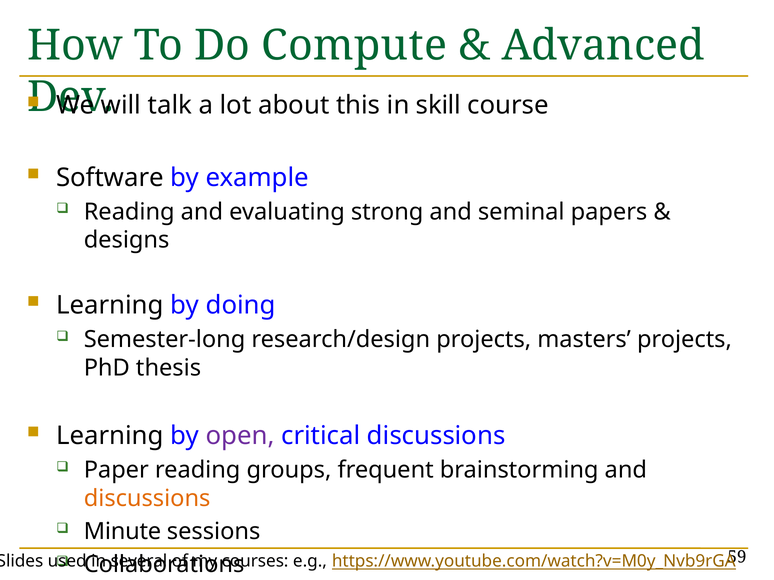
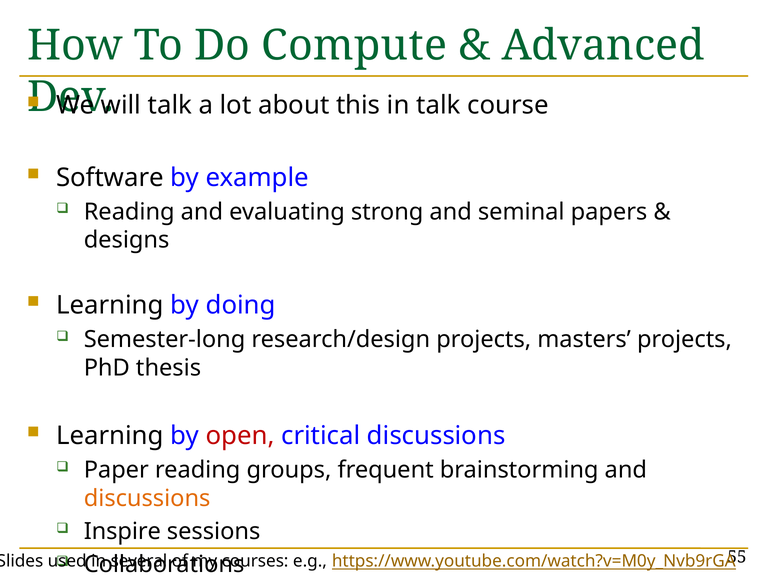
in skill: skill -> talk (438, 106)
open colour: purple -> red (240, 436)
Minute: Minute -> Inspire (122, 532)
59: 59 -> 55 (737, 558)
